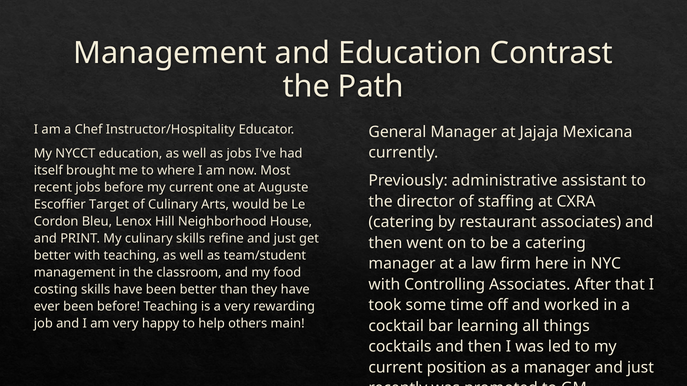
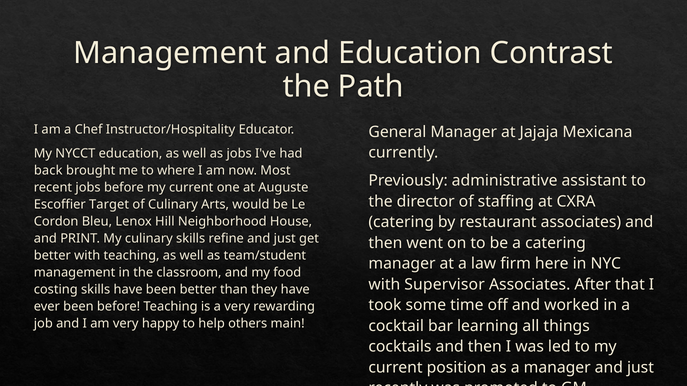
itself: itself -> back (48, 171)
Controlling: Controlling -> Supervisor (445, 285)
